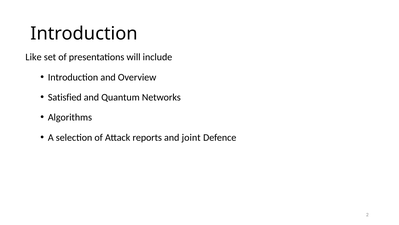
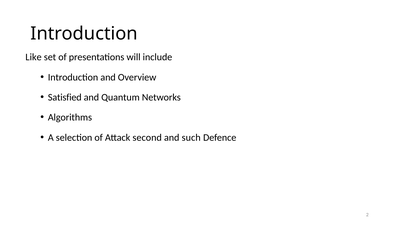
reports: reports -> second (147, 137)
joint: joint -> such (191, 137)
